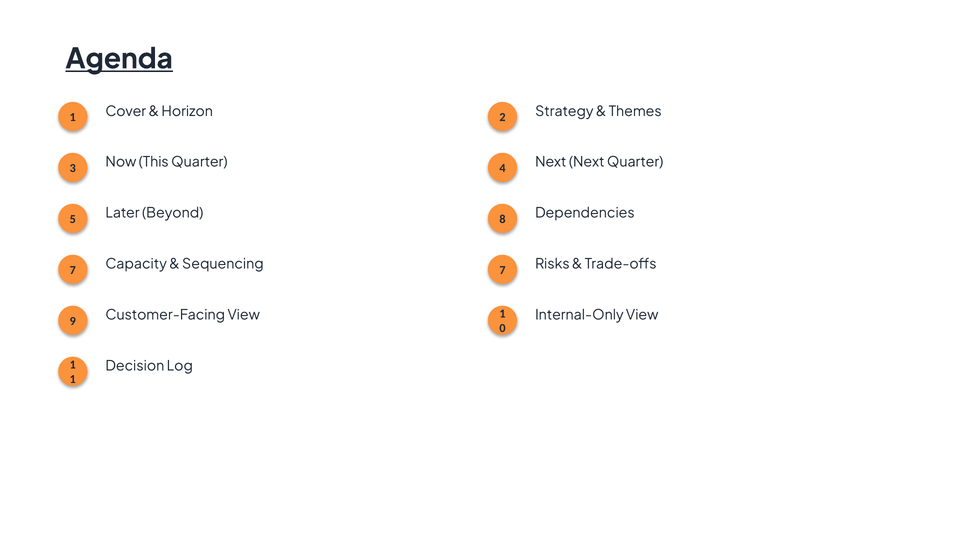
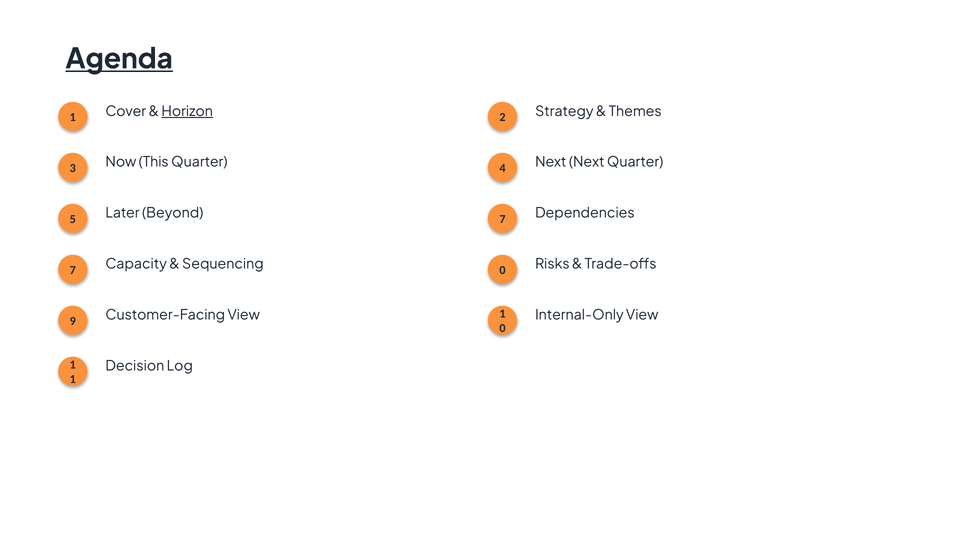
Horizon underline: none -> present (187, 111)
Beyond 8: 8 -> 7 (502, 219)
Sequencing 7: 7 -> 0 (502, 270)
